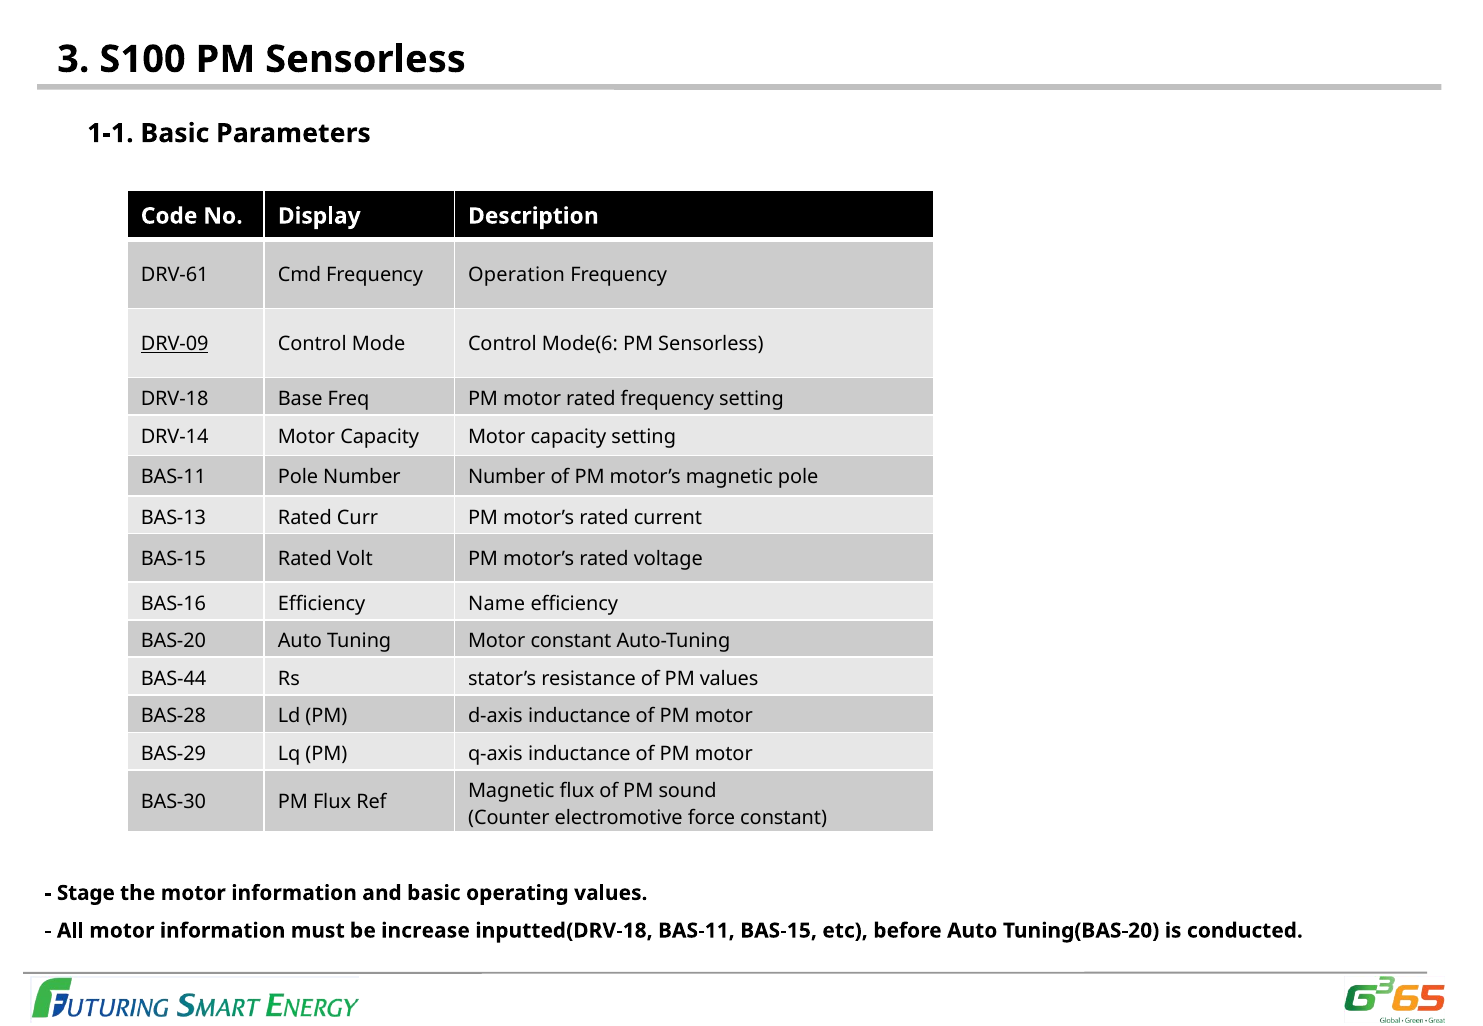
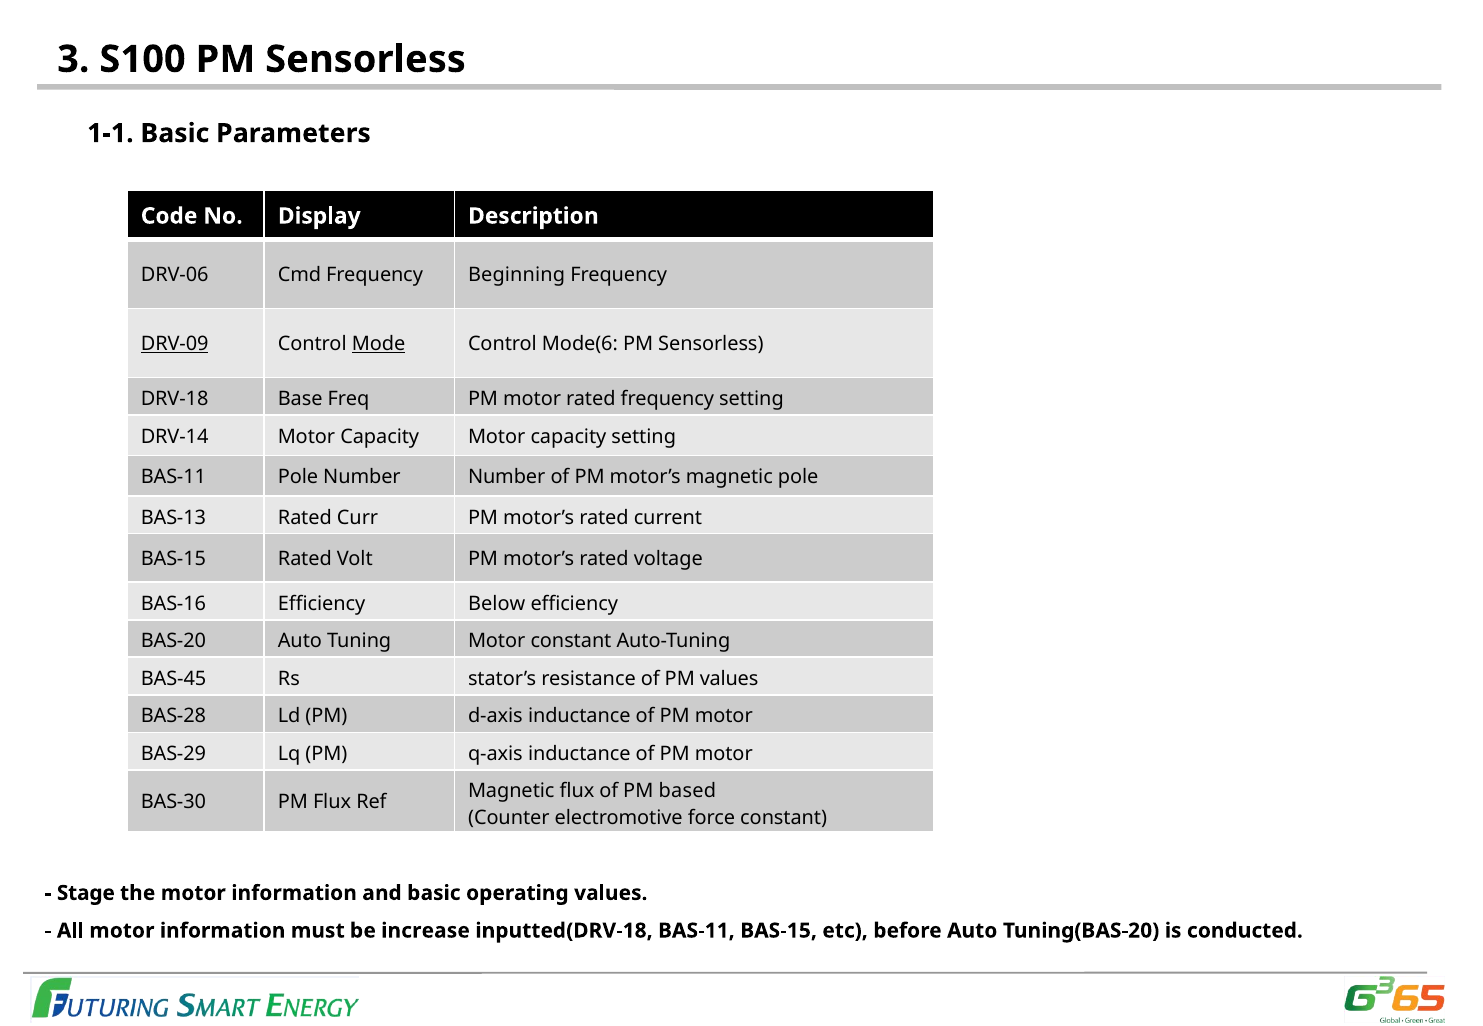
DRV-61: DRV-61 -> DRV-06 (175, 275)
Operation: Operation -> Beginning (517, 275)
Mode underline: none -> present (379, 344)
Name: Name -> Below (497, 604)
BAS-44: BAS-44 -> BAS-45 (174, 679)
sound: sound -> based (687, 792)
